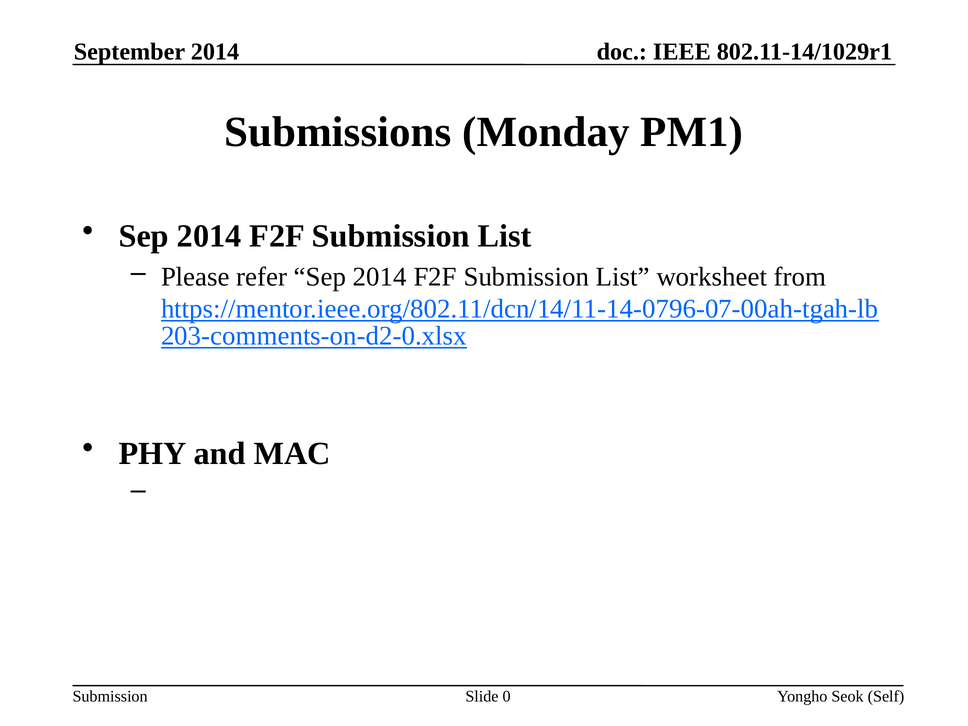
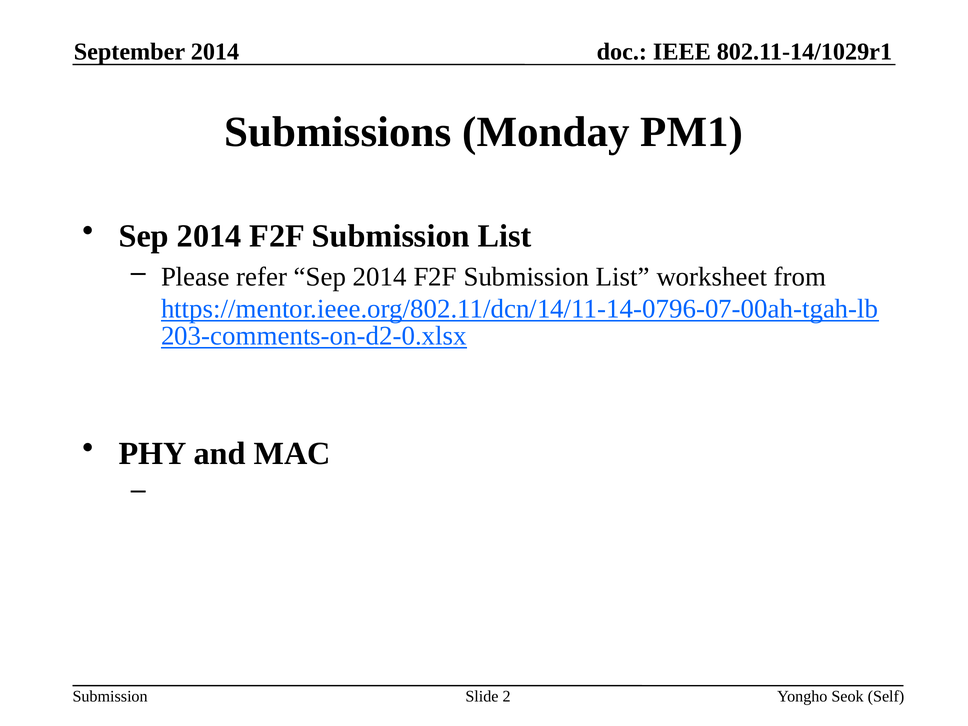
0: 0 -> 2 (507, 696)
